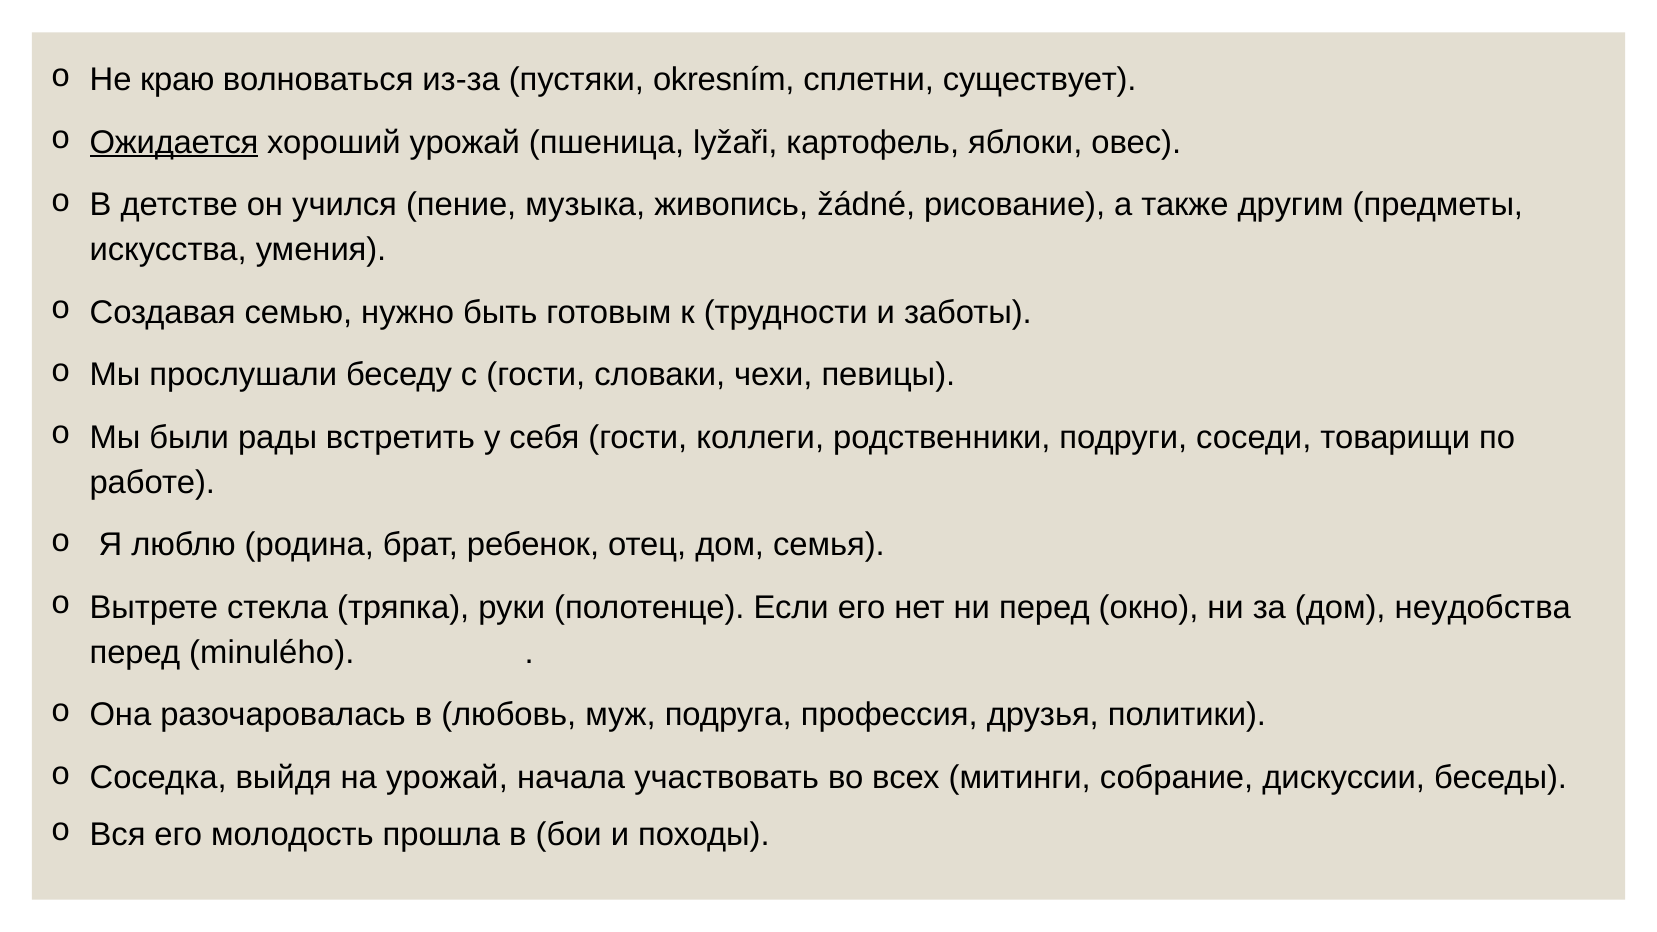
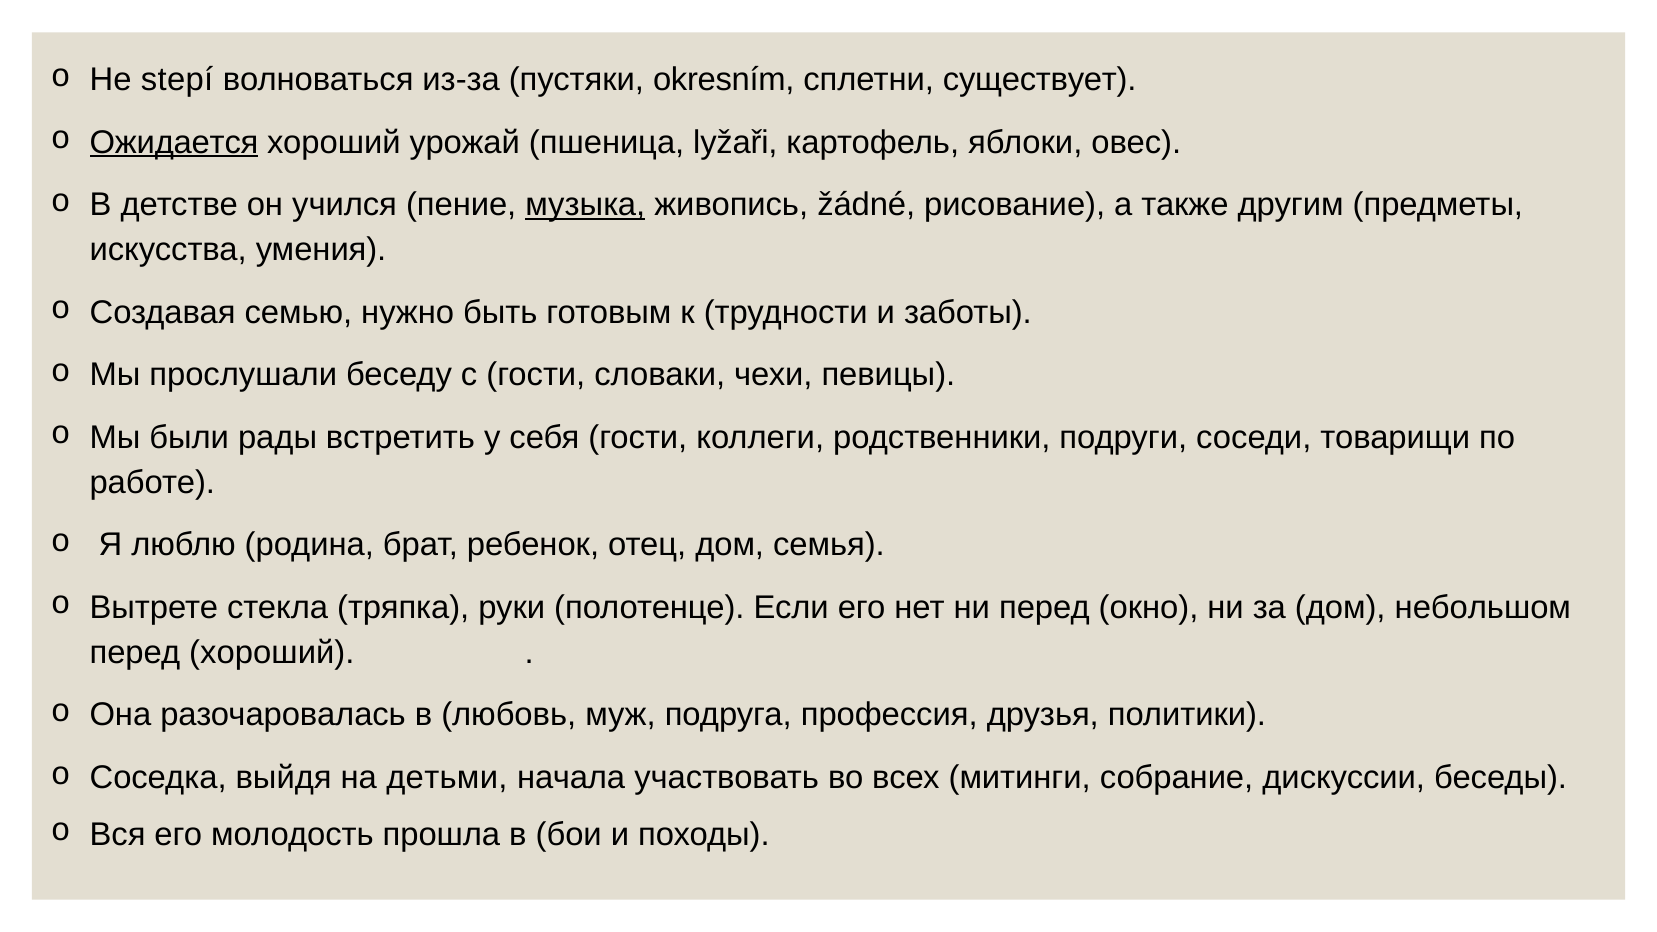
краю: краю -> stepí (177, 80)
музыка underline: none -> present (585, 205)
неудобства: неудобства -> небольшом (1483, 608)
перед minulého: minulého -> хороший (272, 653)
на урожай: урожай -> детьми (447, 778)
